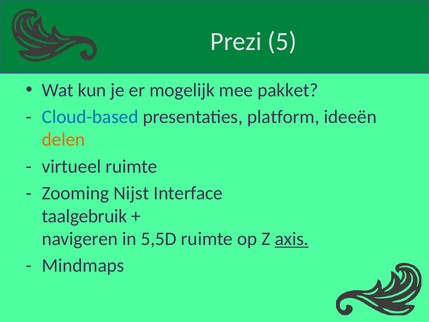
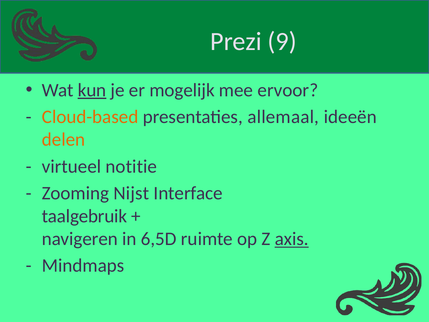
5: 5 -> 9 (282, 42)
kun underline: none -> present (92, 90)
pakket: pakket -> ervoor (288, 90)
Cloud-based colour: blue -> orange (90, 117)
platform: platform -> allemaal (283, 117)
virtueel ruimte: ruimte -> notitie (131, 166)
5,5D: 5,5D -> 6,5D (159, 239)
